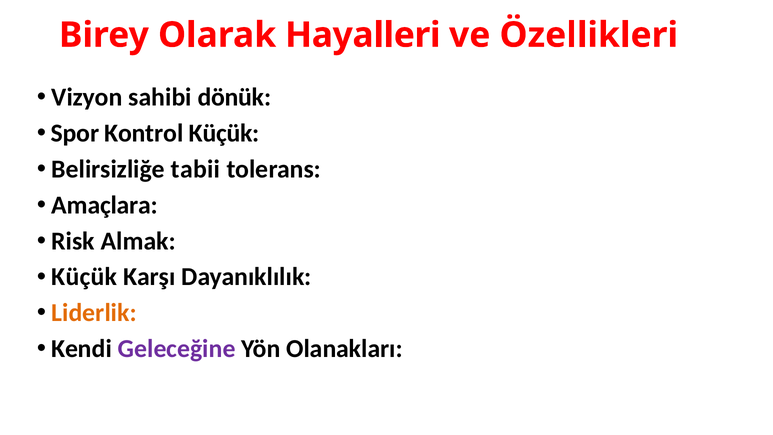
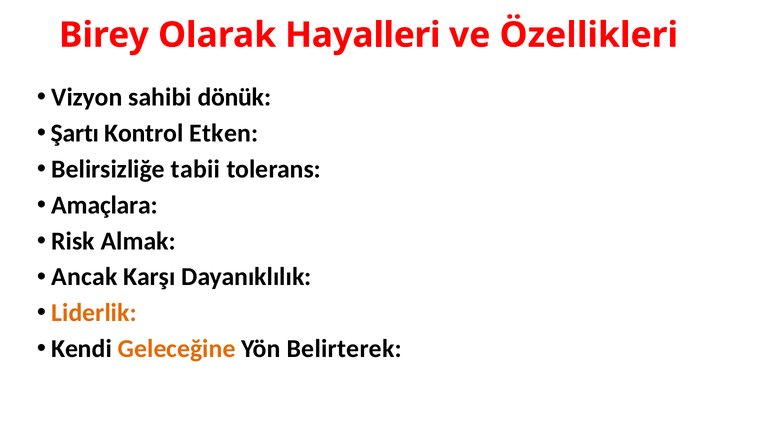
Spor: Spor -> Şartı (75, 133)
Kontrol Küçük: Küçük -> Etken (224, 133)
Küçük: Küçük -> Ancak (84, 277)
Geleceğine colour: purple -> orange (177, 349)
Olanakları: Olanakları -> Belirterek (344, 349)
